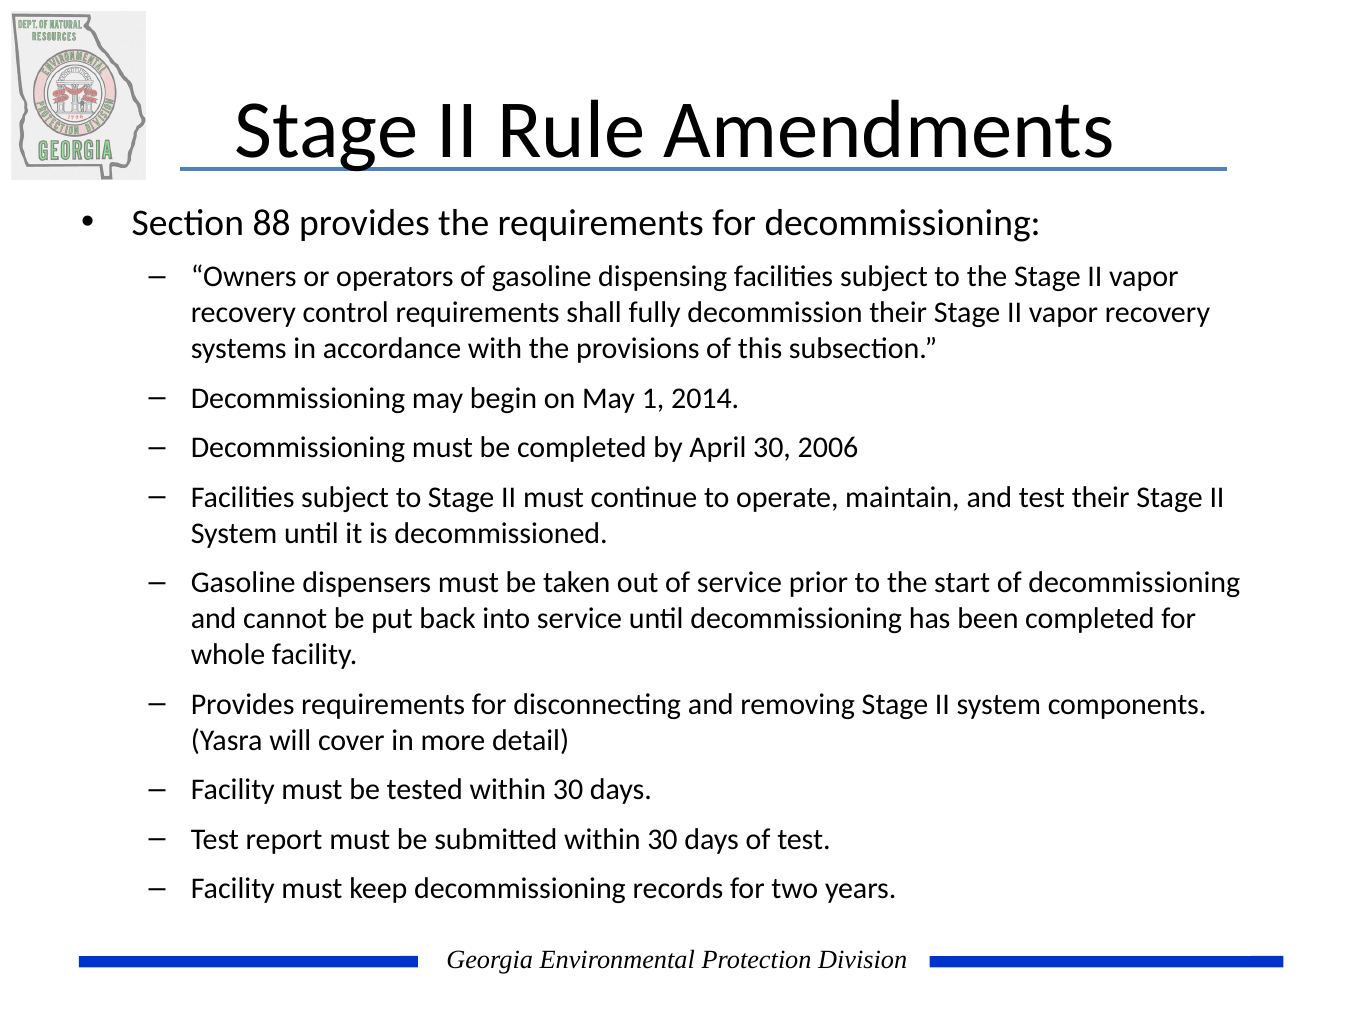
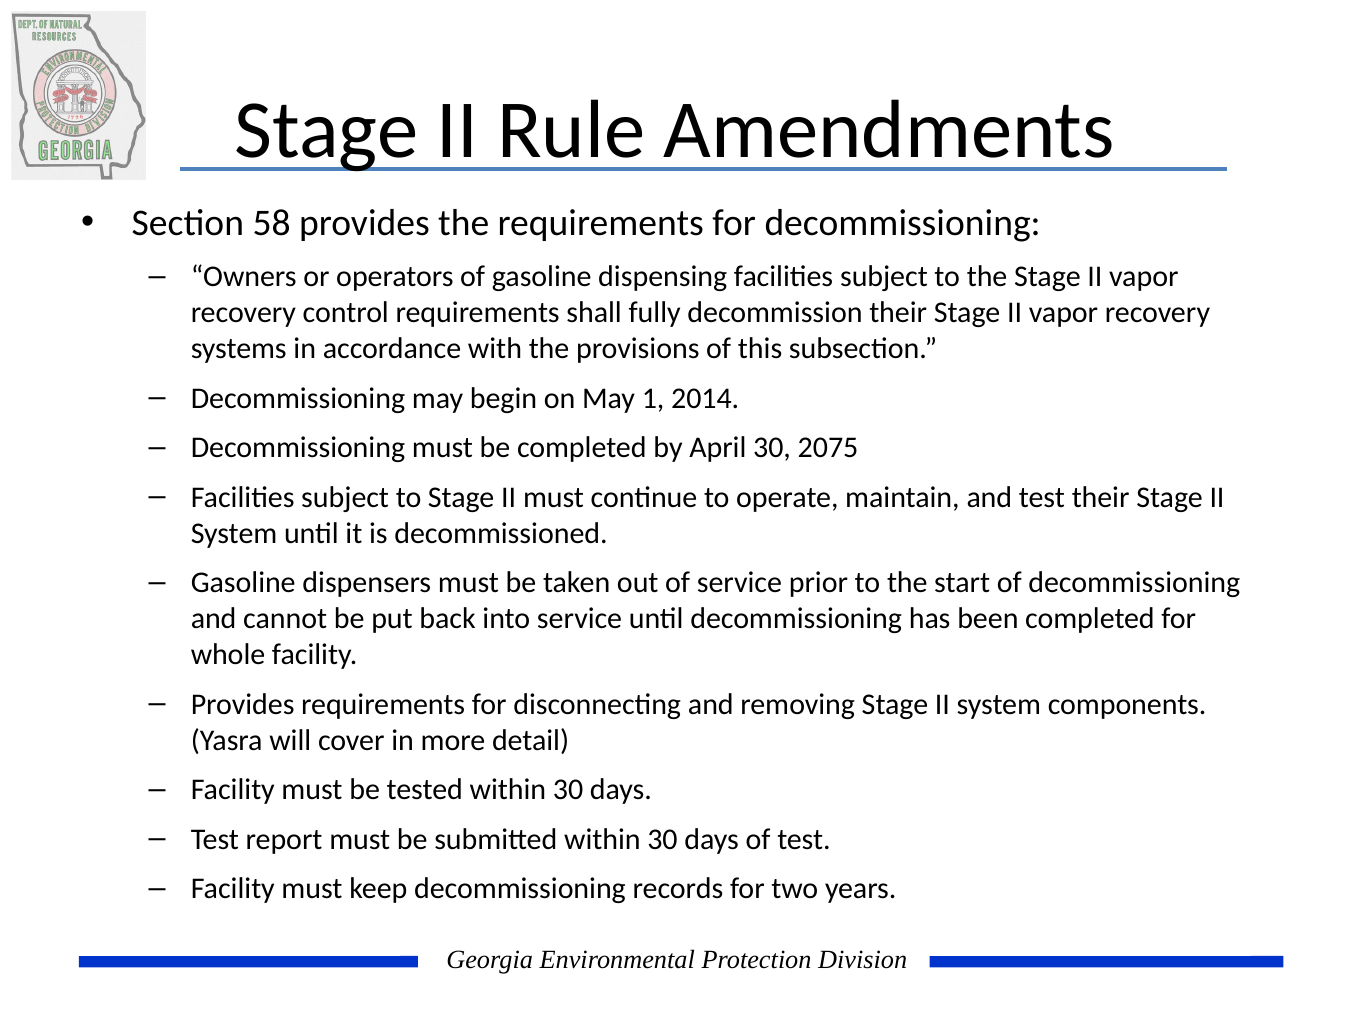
88: 88 -> 58 (272, 223)
2006: 2006 -> 2075 (828, 448)
